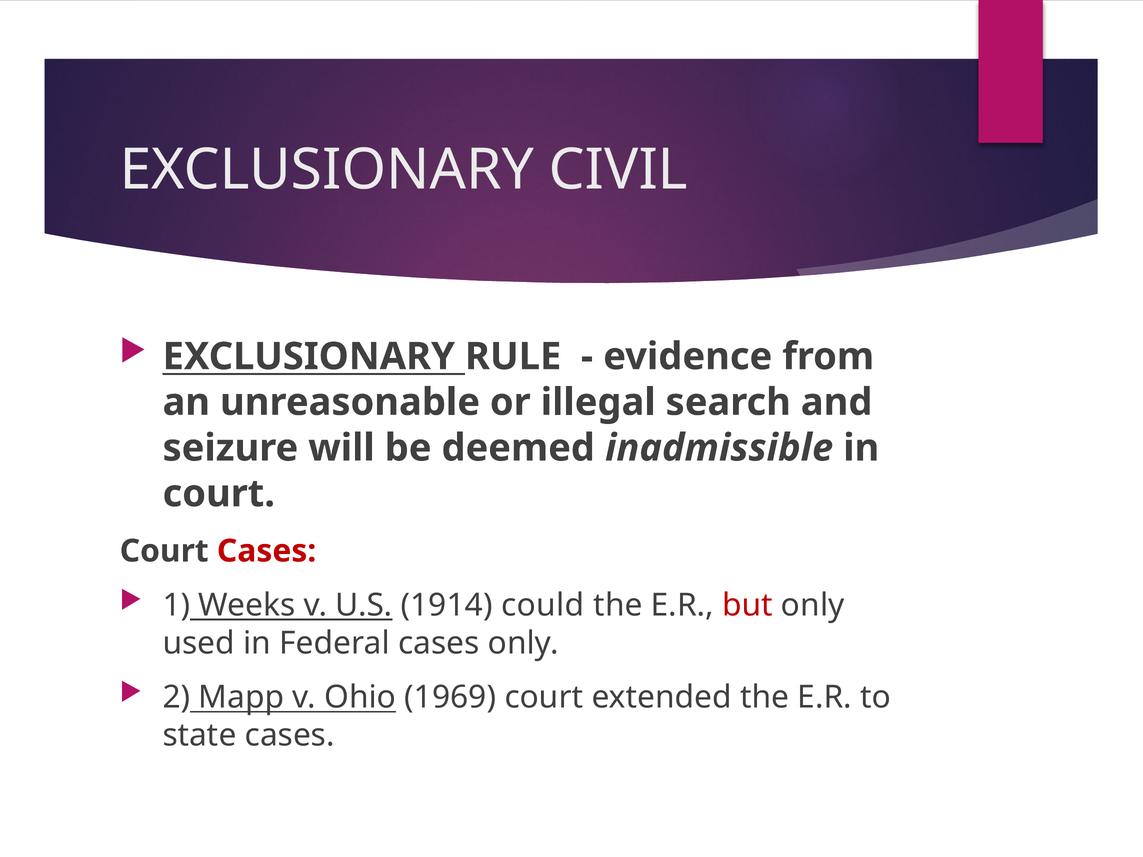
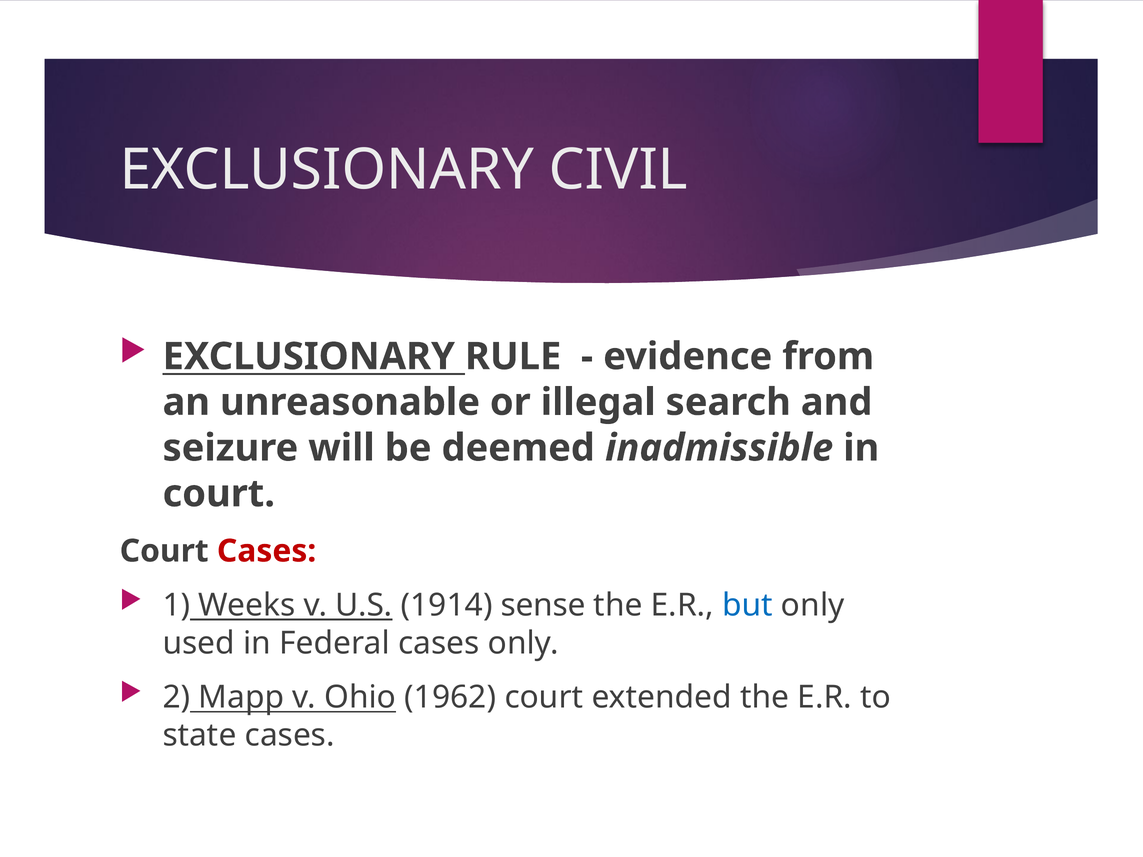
could: could -> sense (543, 605)
but colour: red -> blue (747, 605)
1969: 1969 -> 1962 (450, 697)
